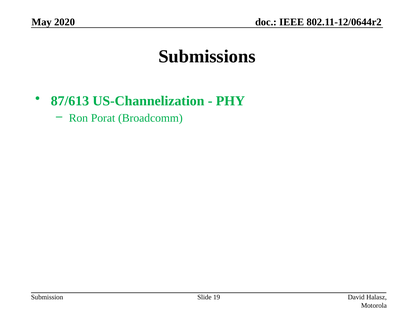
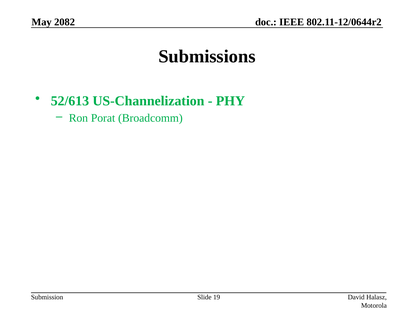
2020: 2020 -> 2082 (65, 22)
87/613: 87/613 -> 52/613 (70, 101)
